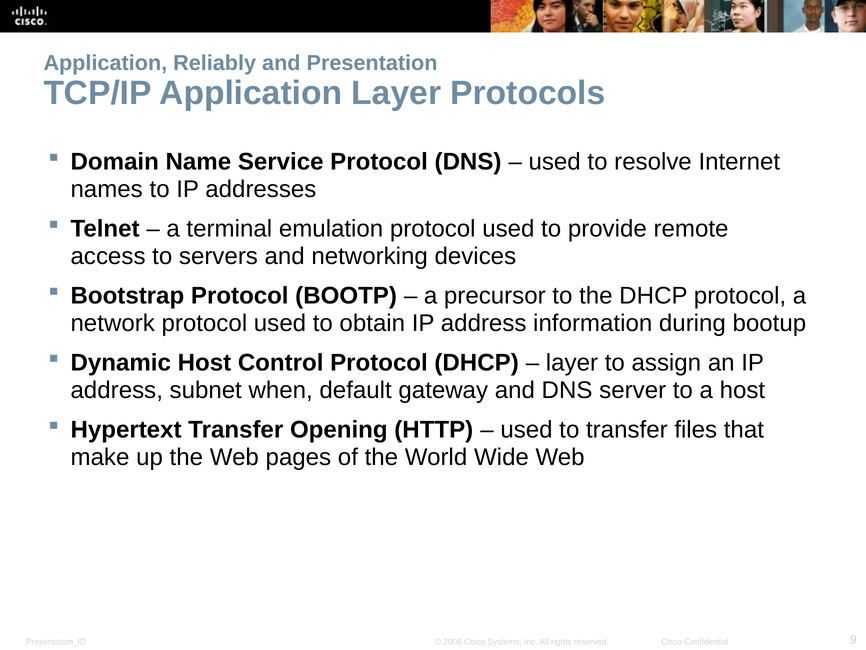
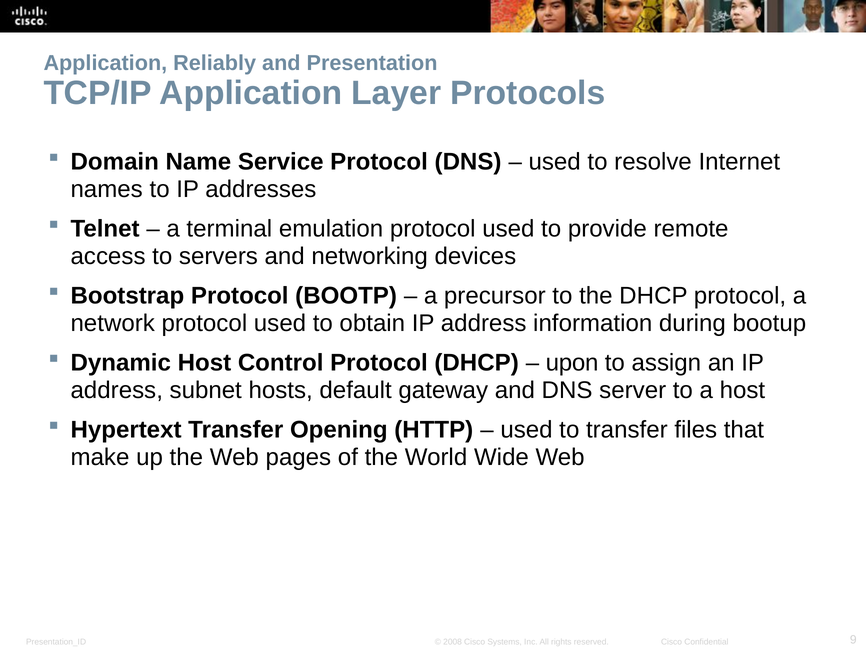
layer: layer -> upon (572, 362)
when: when -> hosts (281, 390)
